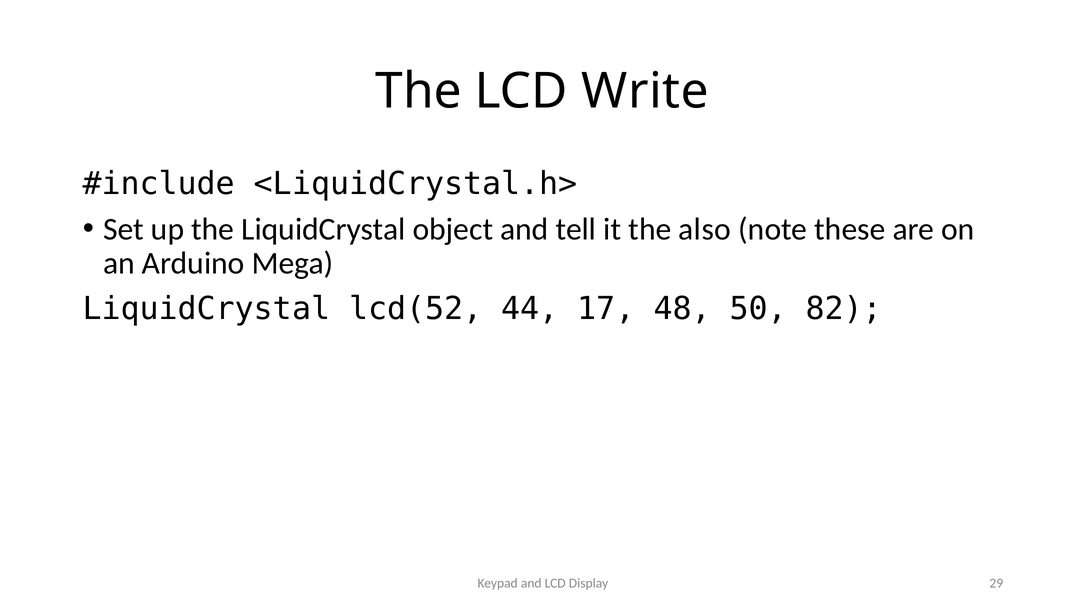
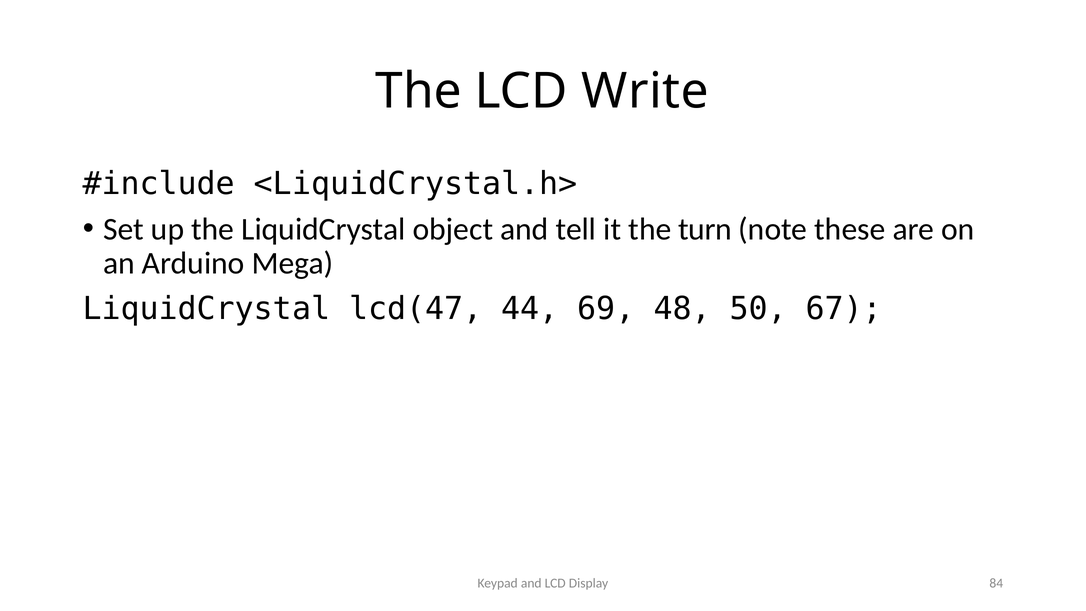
also: also -> turn (705, 229)
lcd(52: lcd(52 -> lcd(47 (416, 309)
17: 17 -> 69 (606, 309)
82: 82 -> 67 (844, 309)
29: 29 -> 84 (996, 583)
